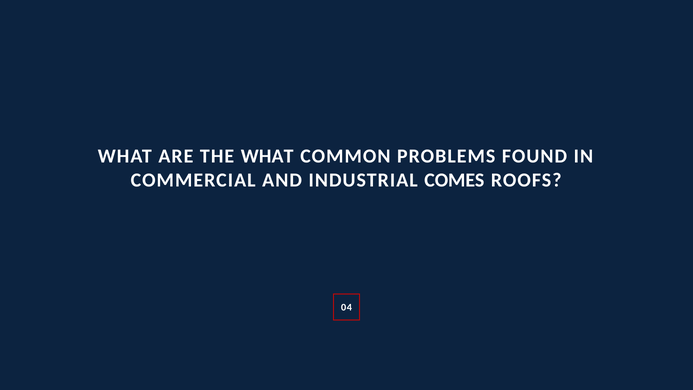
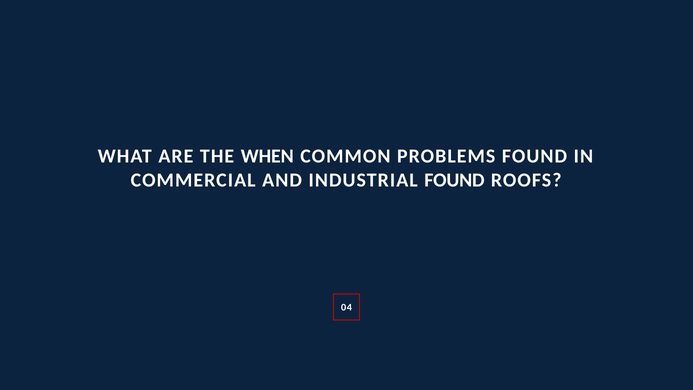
THE WHAT: WHAT -> WHEN (267, 156)
INDUSTRIAL COMES: COMES -> FOUND (454, 180)
